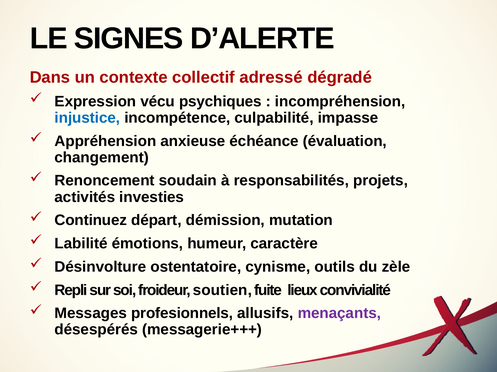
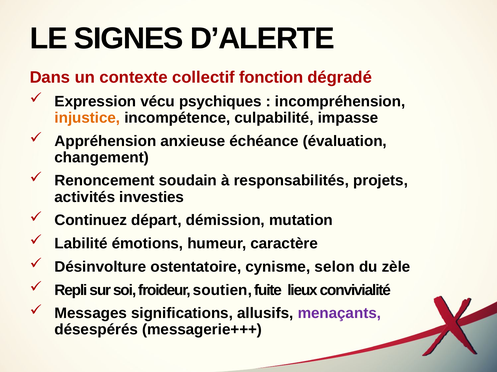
adressé: adressé -> fonction (271, 78)
injustice colour: blue -> orange (87, 118)
outils: outils -> selon (335, 267)
profesionnels: profesionnels -> significations (182, 314)
